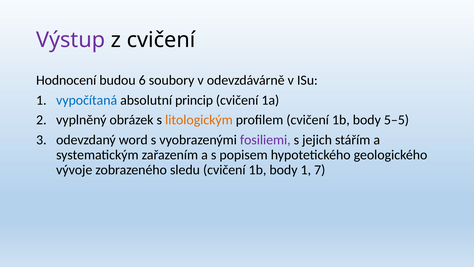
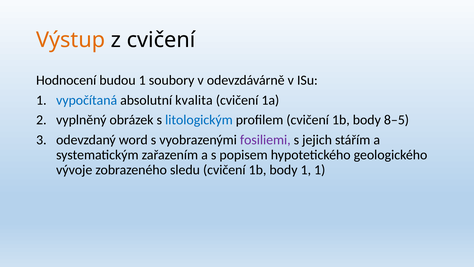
Výstup colour: purple -> orange (71, 40)
budou 6: 6 -> 1 (142, 80)
princip: princip -> kvalita (194, 100)
litologickým colour: orange -> blue (199, 120)
5–5: 5–5 -> 8–5 (396, 120)
1 7: 7 -> 1 (320, 170)
